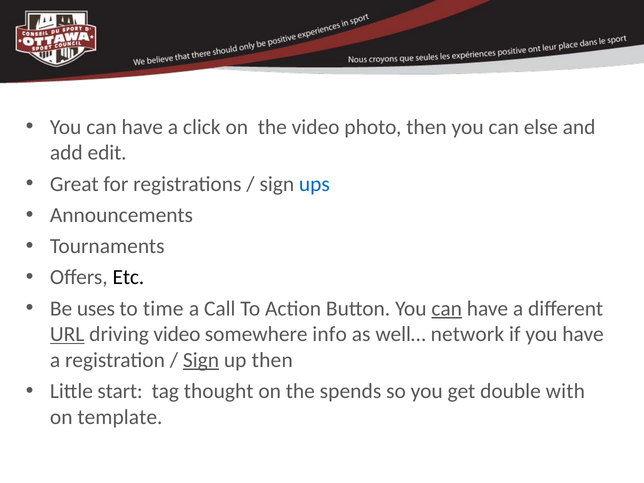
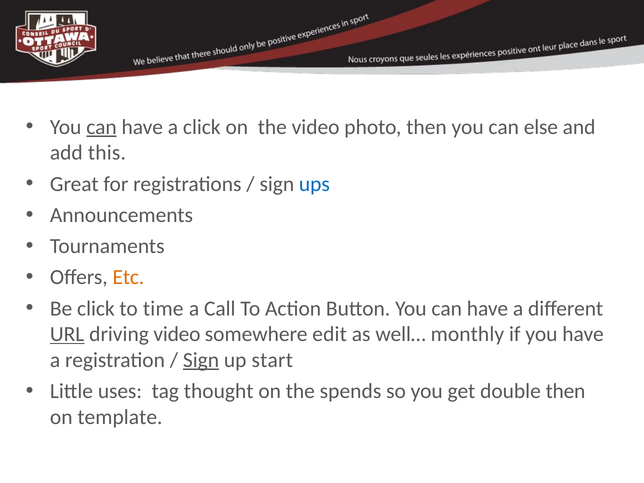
can underline: none -> present (101, 127)
edit: edit -> this (107, 153)
Etc colour: black -> orange (128, 277)
Be uses: uses -> click (96, 309)
can underline: present -> none (447, 309)
info: info -> edit (330, 334)
network: network -> monthly (467, 334)
up then: then -> start (272, 360)
start: start -> uses (120, 391)
double with: with -> then (566, 391)
